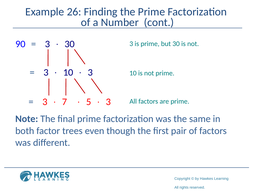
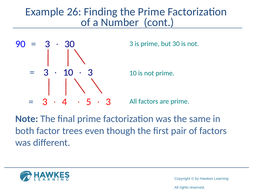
7: 7 -> 4 (64, 102)
